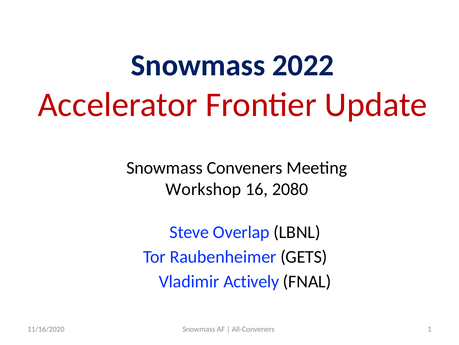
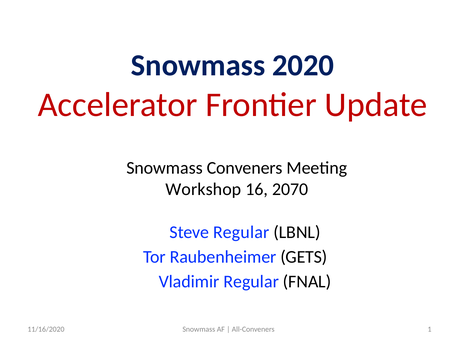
2022: 2022 -> 2020 (303, 65)
2080: 2080 -> 2070 (290, 189)
Steve Overlap: Overlap -> Regular (241, 232)
Vladimir Actively: Actively -> Regular (251, 281)
